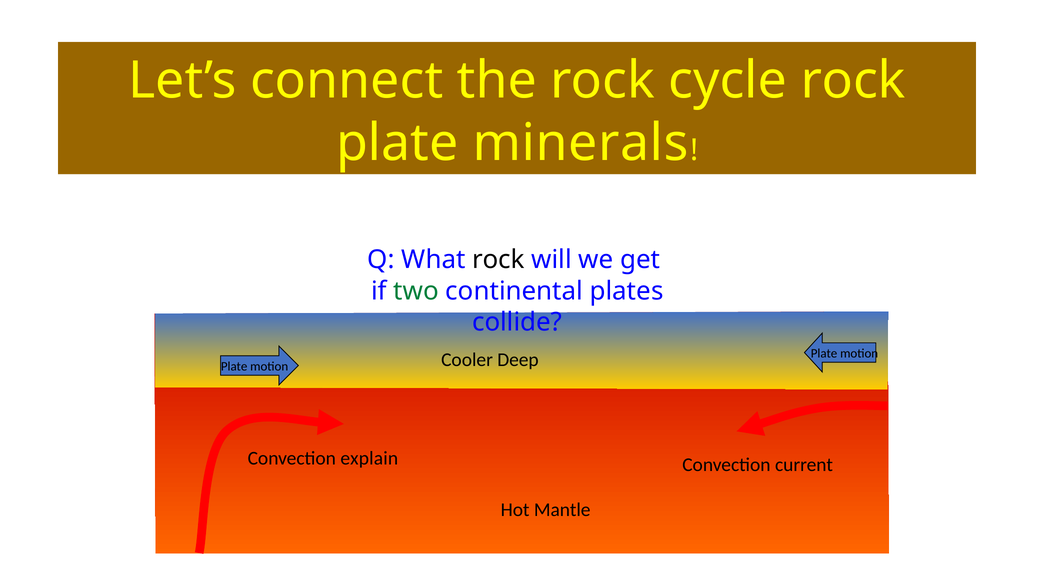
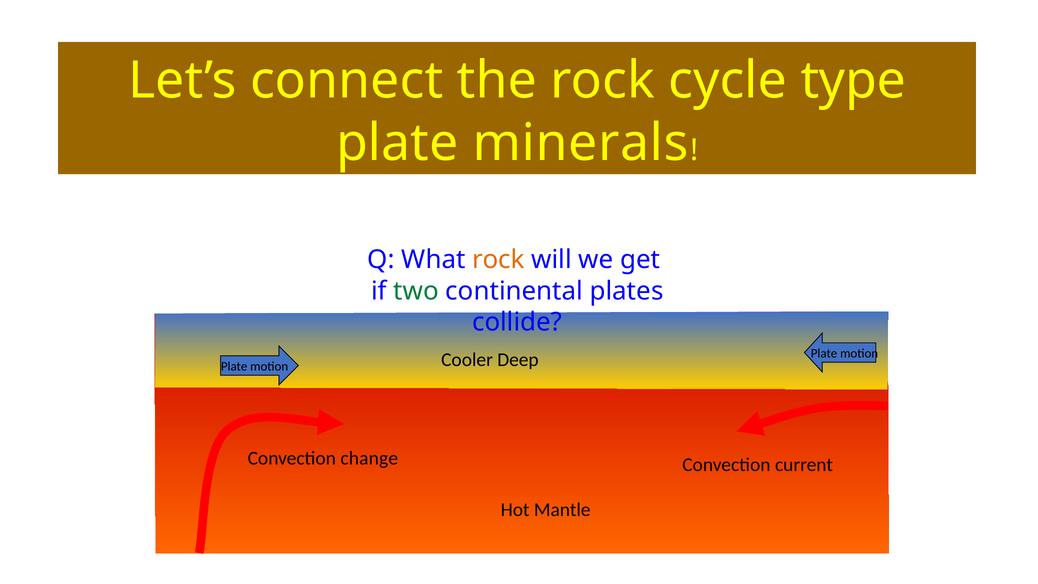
cycle rock: rock -> type (853, 81)
rock colour: black -> orange (498, 260)
explain: explain -> change (369, 458)
